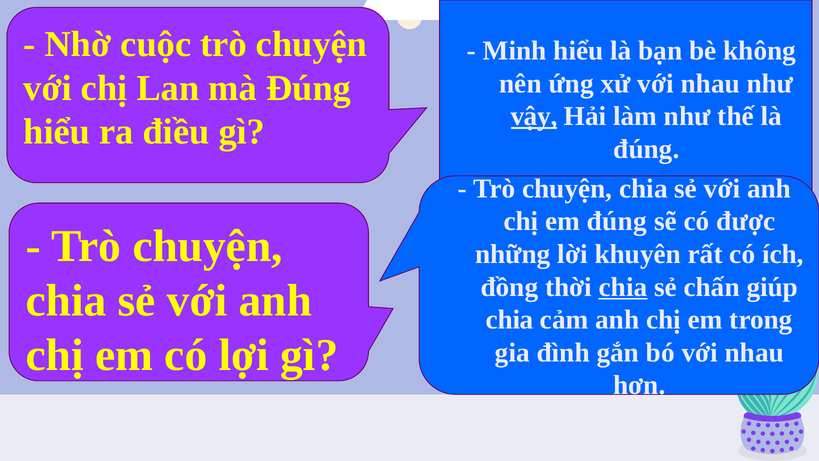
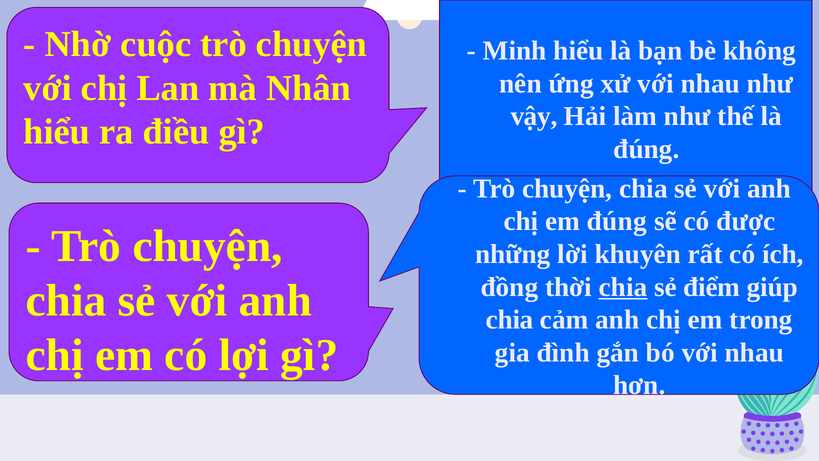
mà Đúng: Đúng -> Nhân (309, 88)
vậy underline: present -> none (534, 116)
chấn: chấn -> điểm (712, 287)
